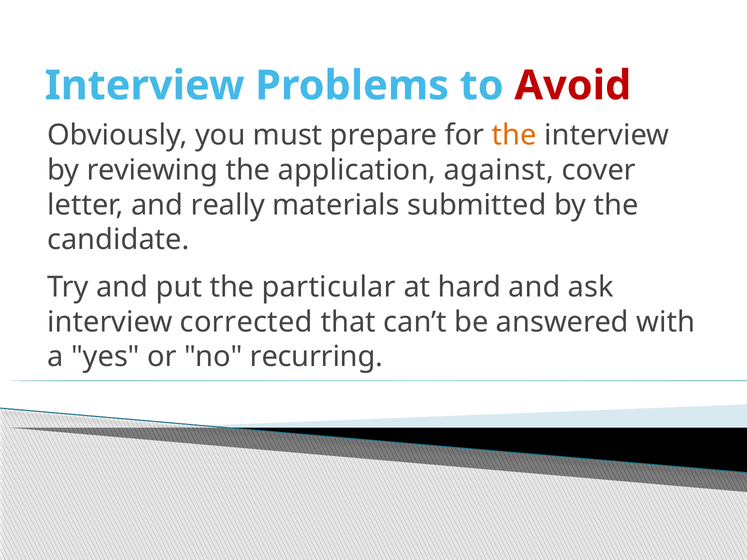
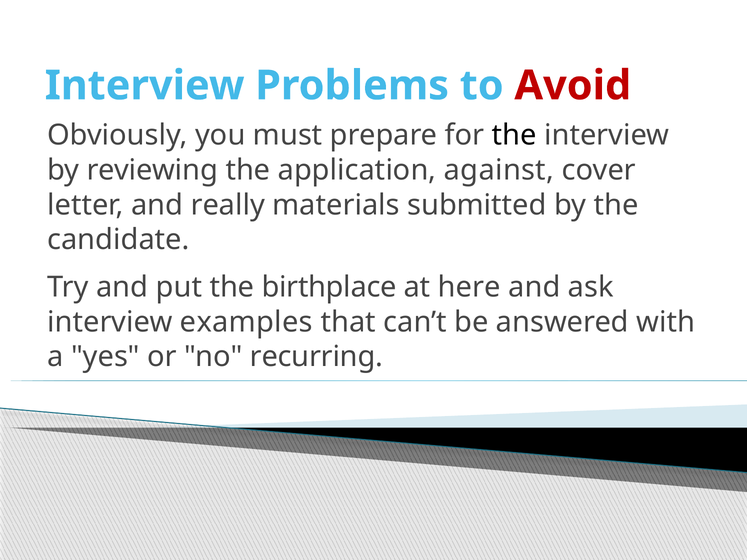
the colour: orange -> black (514, 135)
particular: particular -> birthplace (329, 287)
hard: hard -> here (469, 287)
corrected: corrected -> examples (246, 322)
